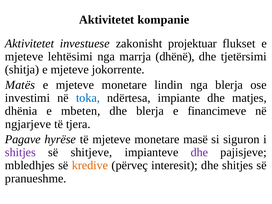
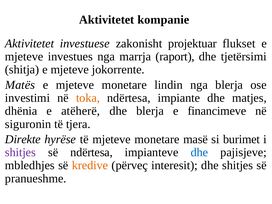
lehtësimi: lehtësimi -> investues (70, 57)
dhënë: dhënë -> raport (175, 57)
toka colour: blue -> orange (88, 98)
mbeten: mbeten -> atëherë (81, 111)
ngjarjeve: ngjarjeve -> siguronin (28, 124)
Pagave: Pagave -> Direkte (23, 139)
siguron: siguron -> burimet (241, 139)
së shitjeve: shitjeve -> ndërtesa (92, 152)
dhe colour: purple -> blue (199, 152)
